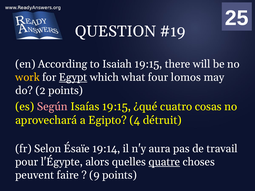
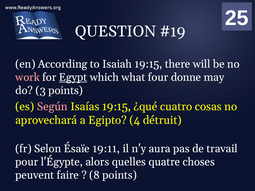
work colour: yellow -> pink (28, 77)
lomos: lomos -> donne (186, 77)
2: 2 -> 3 (41, 91)
19:14: 19:14 -> 19:11 (106, 149)
quatre underline: present -> none (164, 162)
9: 9 -> 8 (95, 175)
